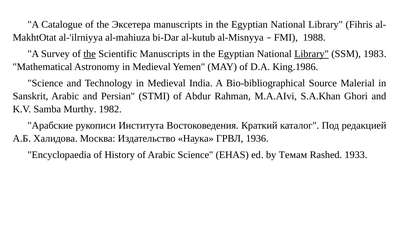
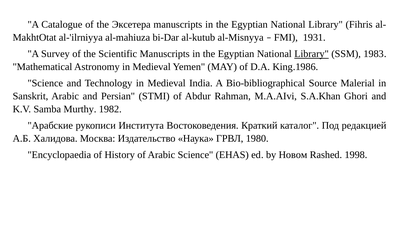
1988: 1988 -> 1931 (314, 38)
the underline: present -> none (90, 54)
1936: 1936 -> 1980 (257, 139)
Темам: Темам -> Новом (293, 155)
1933: 1933 -> 1998 (356, 155)
